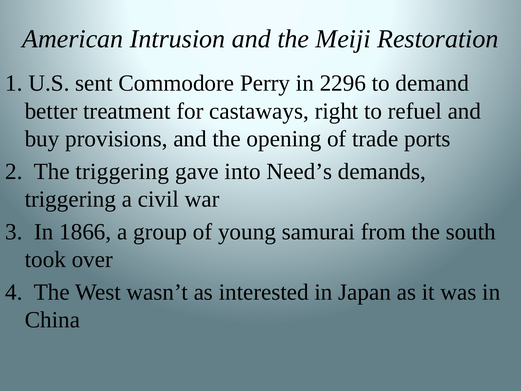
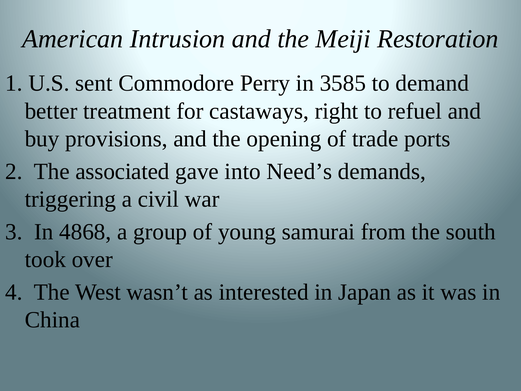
2296: 2296 -> 3585 (343, 83)
The triggering: triggering -> associated (122, 171)
1866: 1866 -> 4868 (85, 232)
